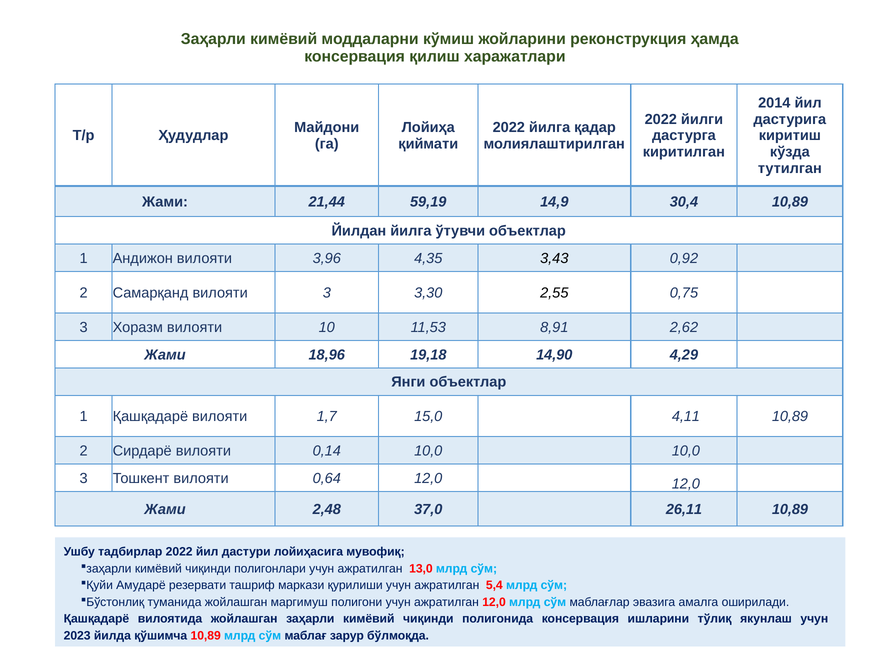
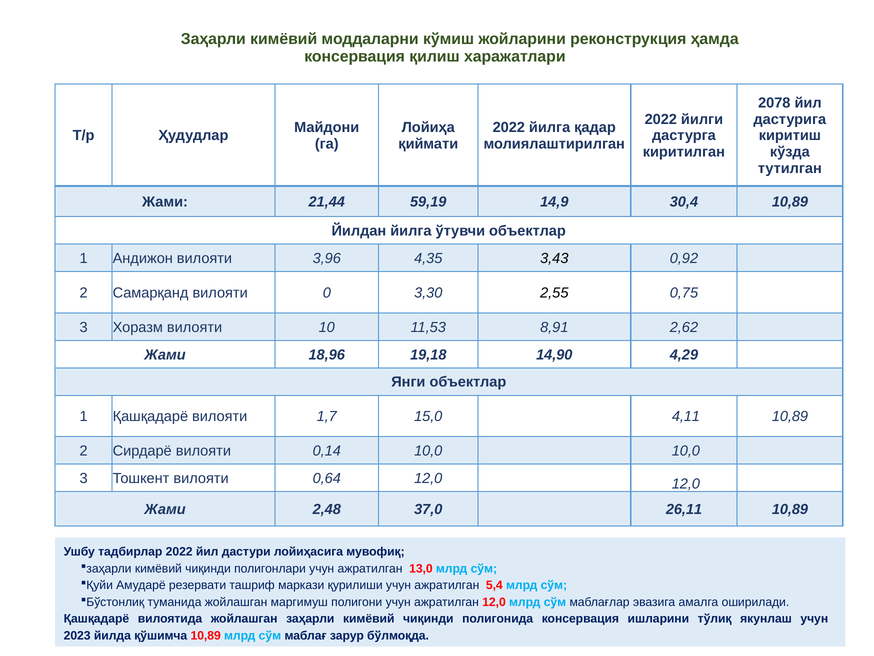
2014: 2014 -> 2078 (774, 103)
вилояти 3: 3 -> 0 (327, 293)
